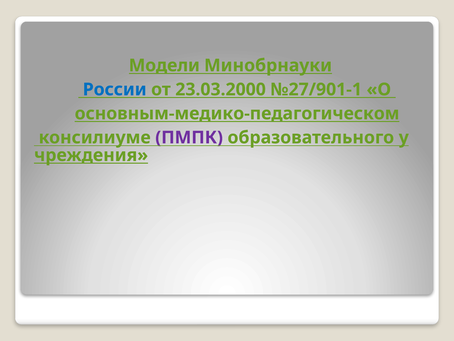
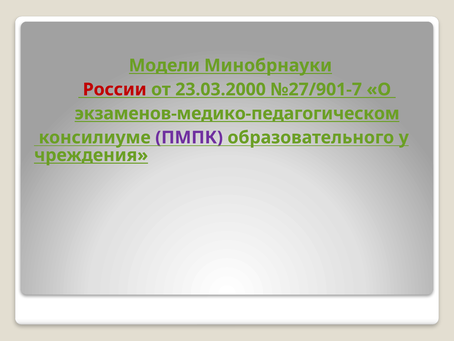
России colour: blue -> red (115, 89)
№27/901-1: №27/901-1 -> №27/901-7 (316, 89)
основным-медико-педагогическом: основным-медико-педагогическом -> экзаменов-медико-педагогическом (237, 113)
